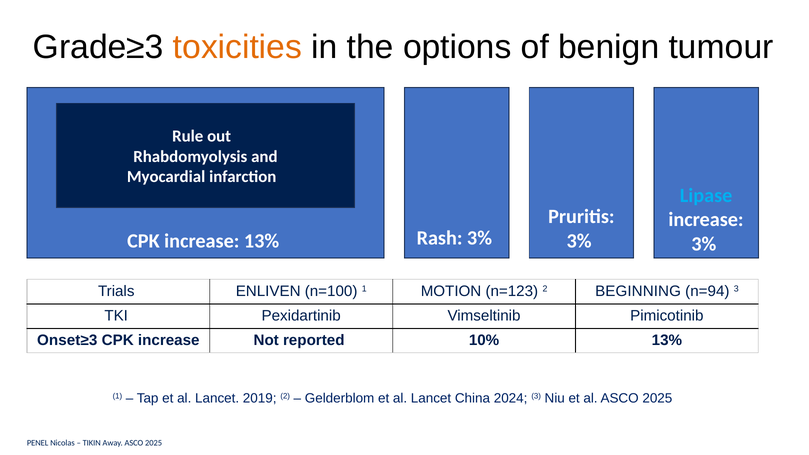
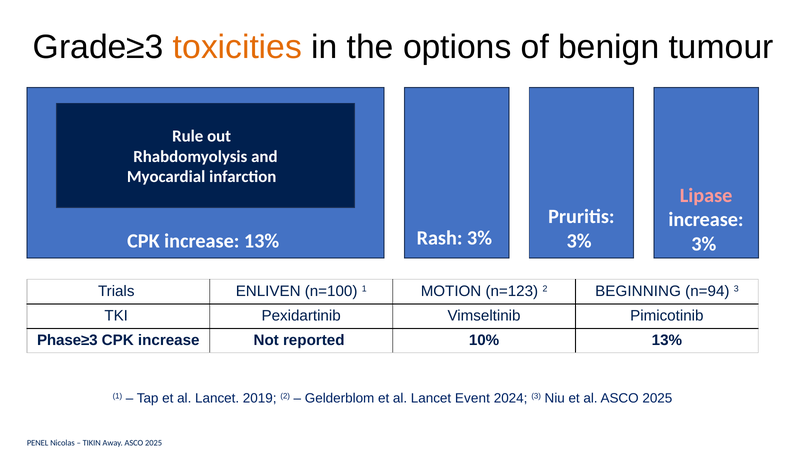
Lipase colour: light blue -> pink (706, 196)
Onset≥3: Onset≥3 -> Phase≥3 (67, 340)
China: China -> Event (472, 398)
